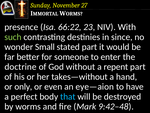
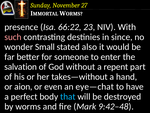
such colour: light green -> pink (13, 37)
stated part: part -> also (89, 47)
doctrine: doctrine -> salvation (21, 67)
only: only -> aion (23, 86)
eye—aion: eye—aion -> eye—chat (95, 86)
